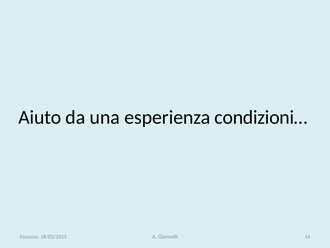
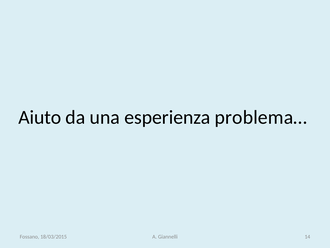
condizioni…: condizioni… -> problema… (261, 117)
